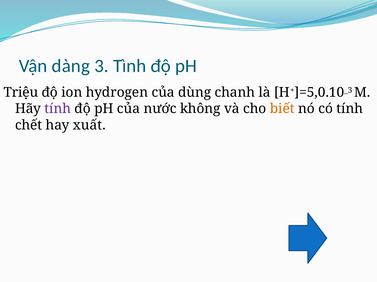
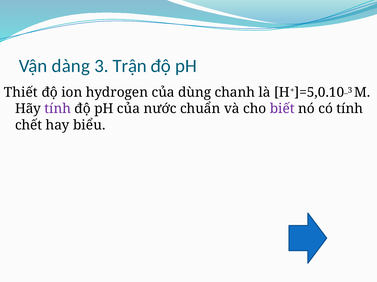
Tình: Tình -> Trận (130, 66)
Triệu: Triệu -> Thiết (21, 93)
không: không -> chuẩn (200, 109)
biết colour: orange -> purple (282, 109)
xuất: xuất -> biểu (89, 125)
